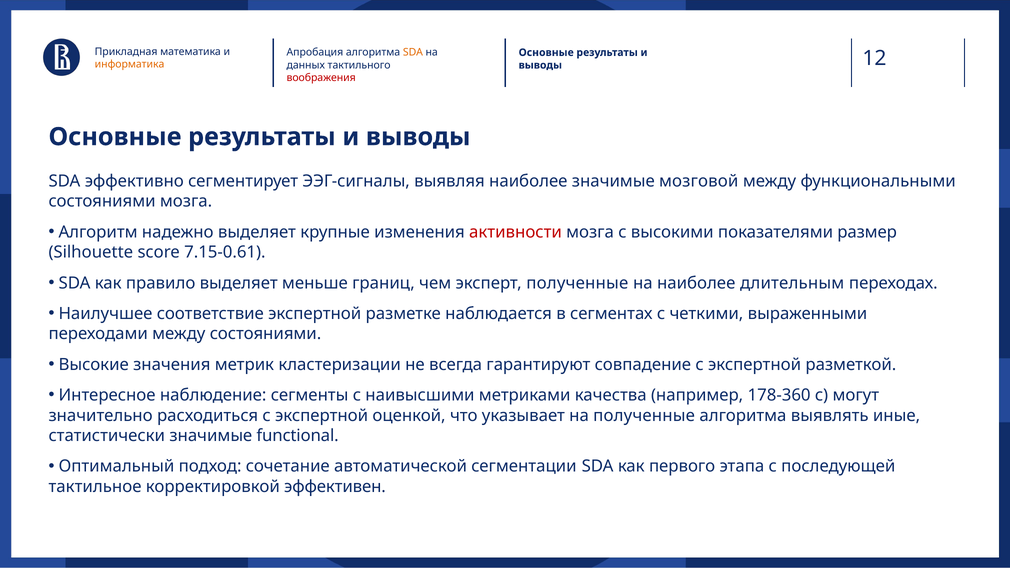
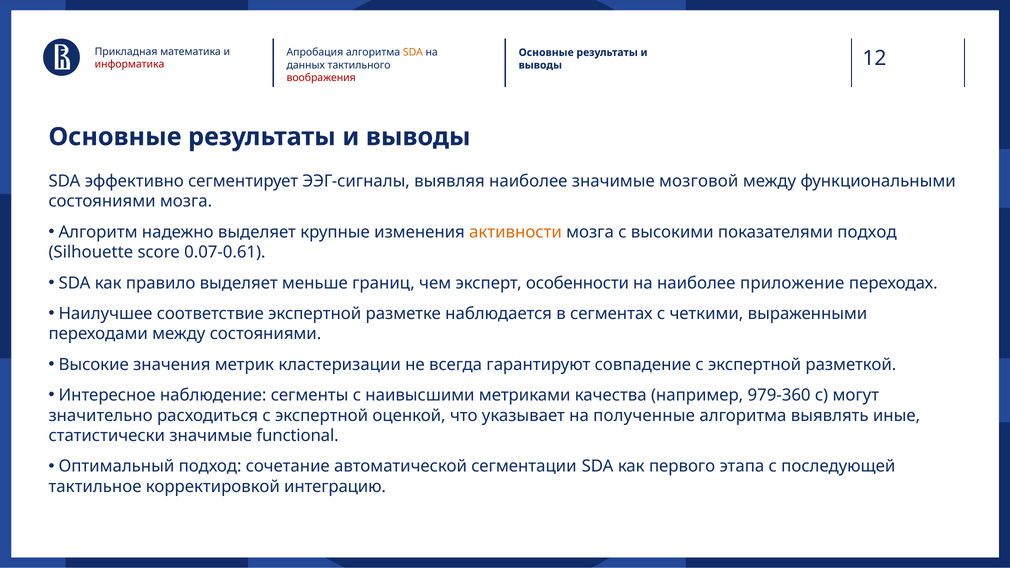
информатика colour: orange -> red (130, 65)
активности colour: red -> orange (516, 232)
показателями размер: размер -> подход (867, 232)
7.15-0.61: 7.15-0.61 -> 0.07-0.61 (225, 252)
эксперт полученные: полученные -> особенности (577, 283)
длительным: длительным -> приложение (792, 283)
178-360: 178-360 -> 979-360 (779, 395)
эффективен: эффективен -> интеграцию (335, 487)
